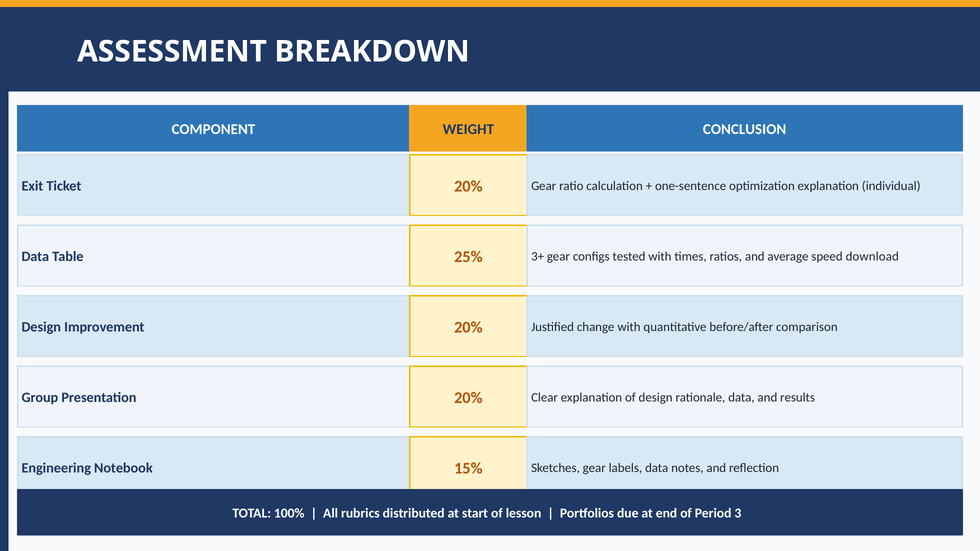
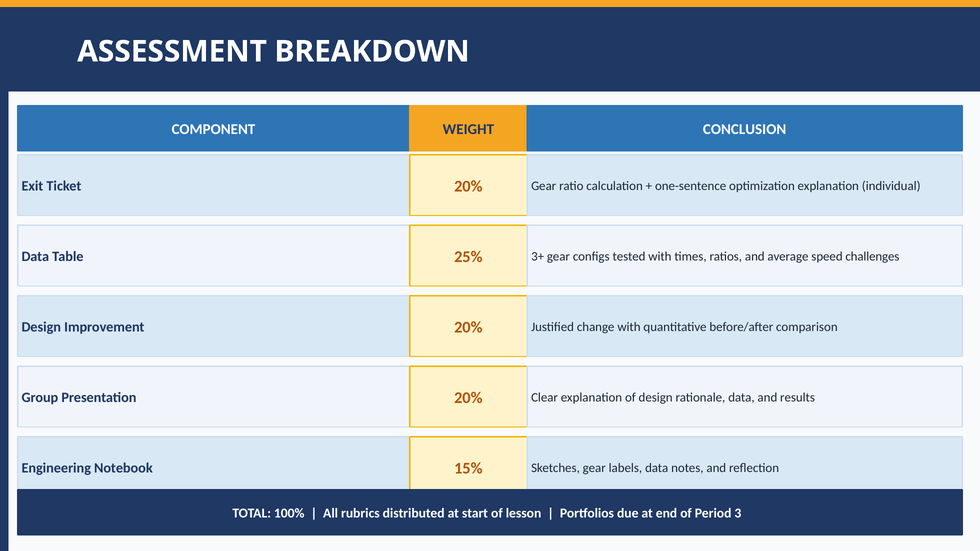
download: download -> challenges (872, 257)
